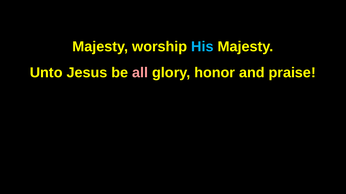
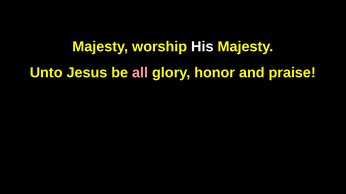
His colour: light blue -> white (202, 47)
